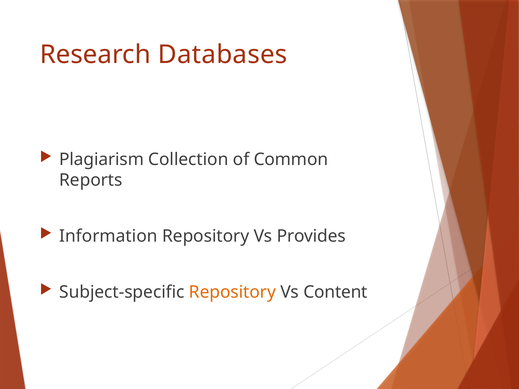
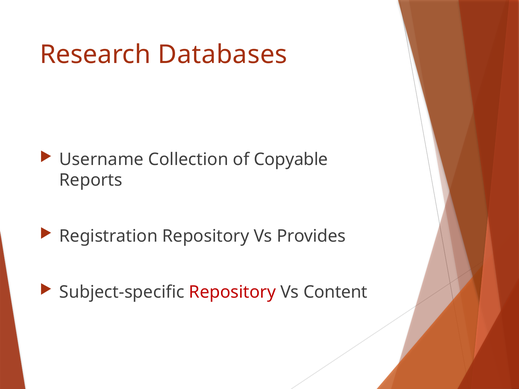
Plagiarism: Plagiarism -> Username (101, 160)
Common: Common -> Copyable (291, 160)
Information: Information -> Registration (108, 236)
Repository colour: orange -> red (232, 292)
